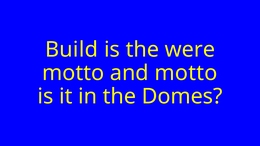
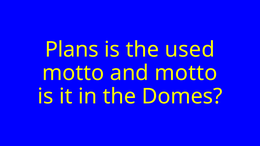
Build: Build -> Plans (72, 50)
were: were -> used (190, 50)
